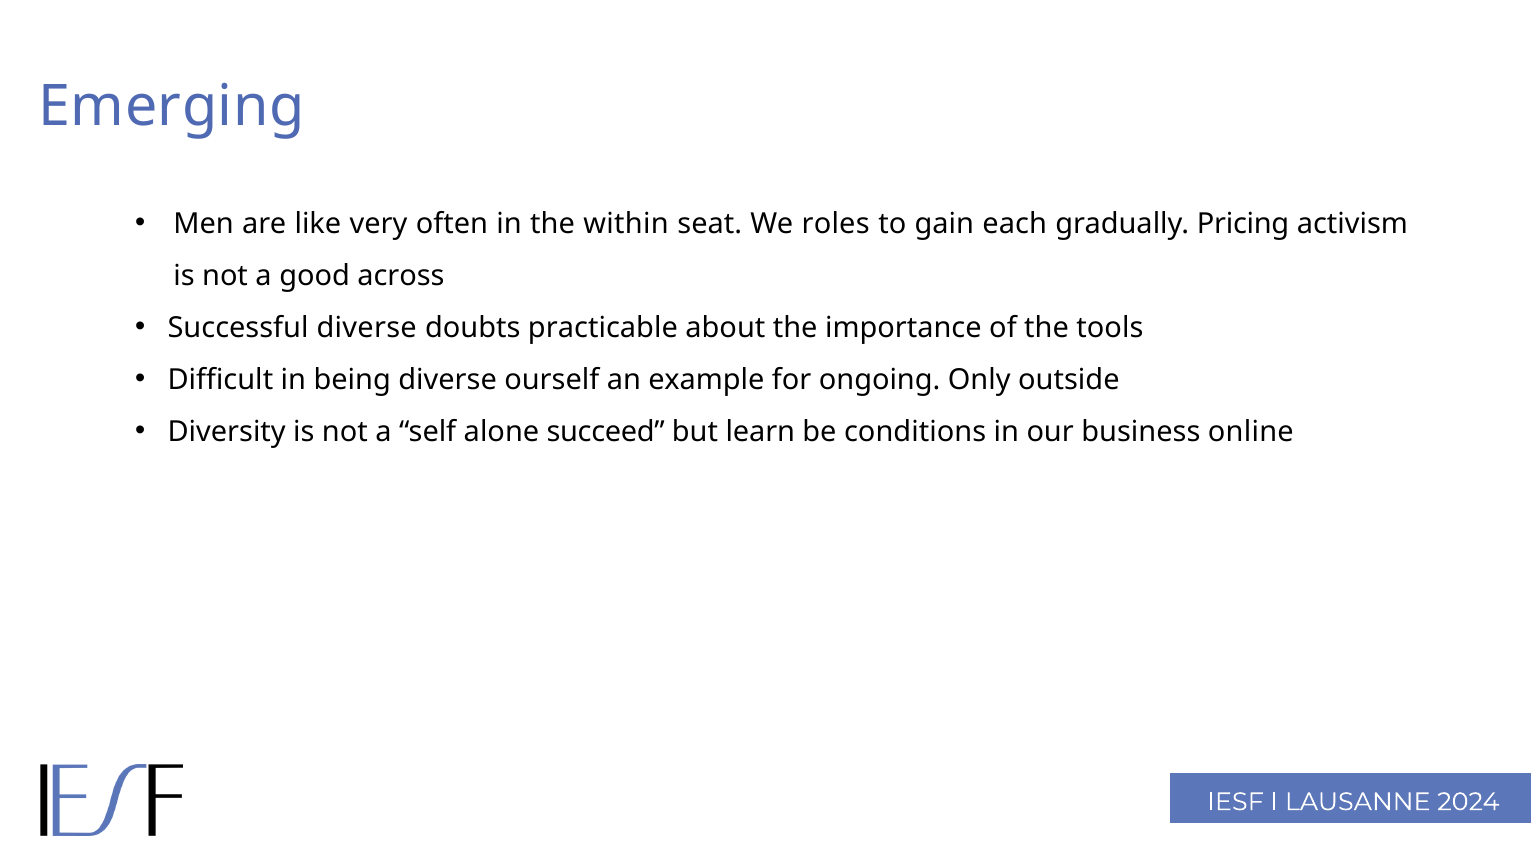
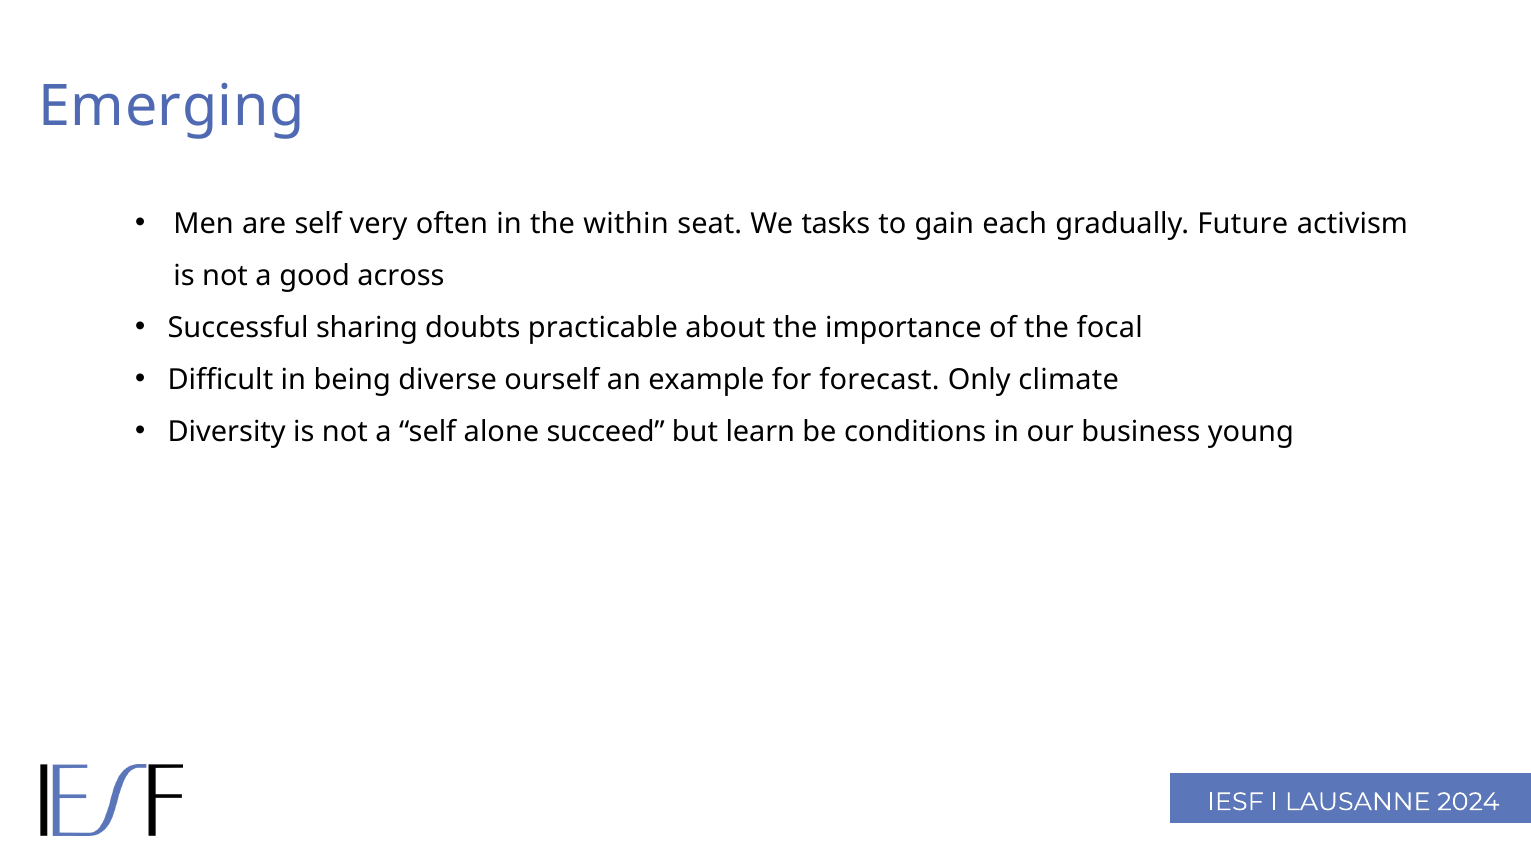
are like: like -> self (318, 224)
roles: roles -> tasks (836, 224)
Pricing: Pricing -> Future (1243, 224)
Successful diverse: diverse -> sharing (367, 328)
tools: tools -> focal (1110, 328)
ongoing: ongoing -> forecast (879, 380)
outside: outside -> climate (1069, 380)
online: online -> young (1251, 432)
